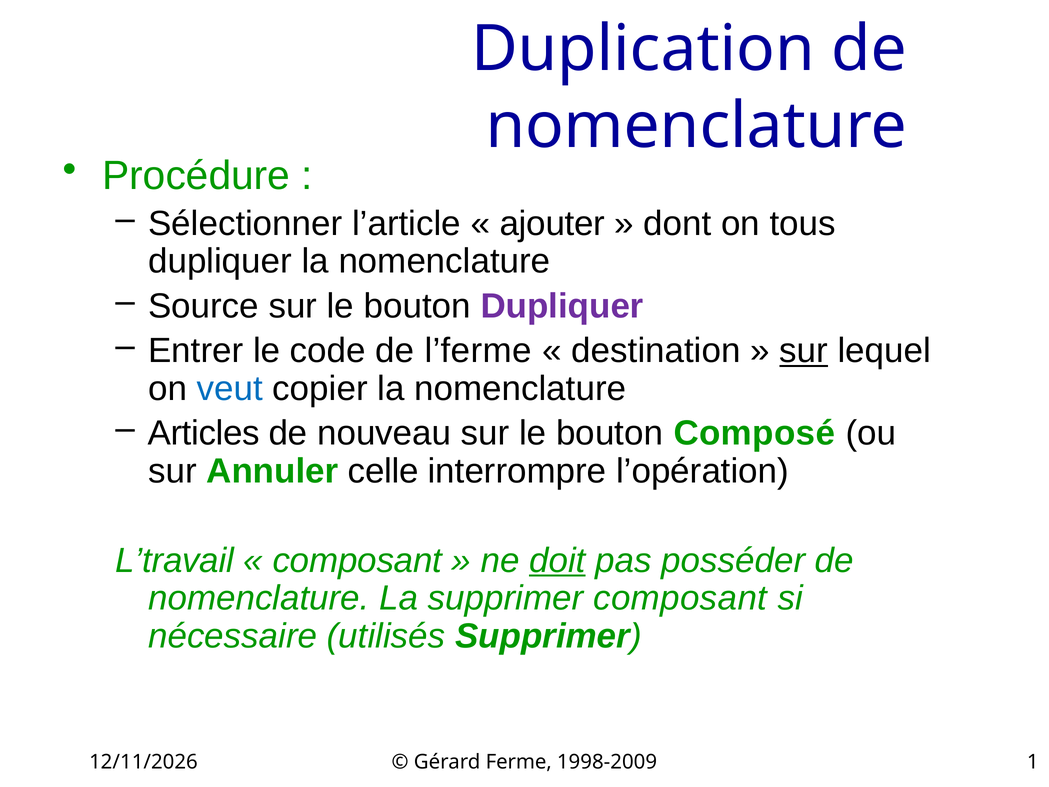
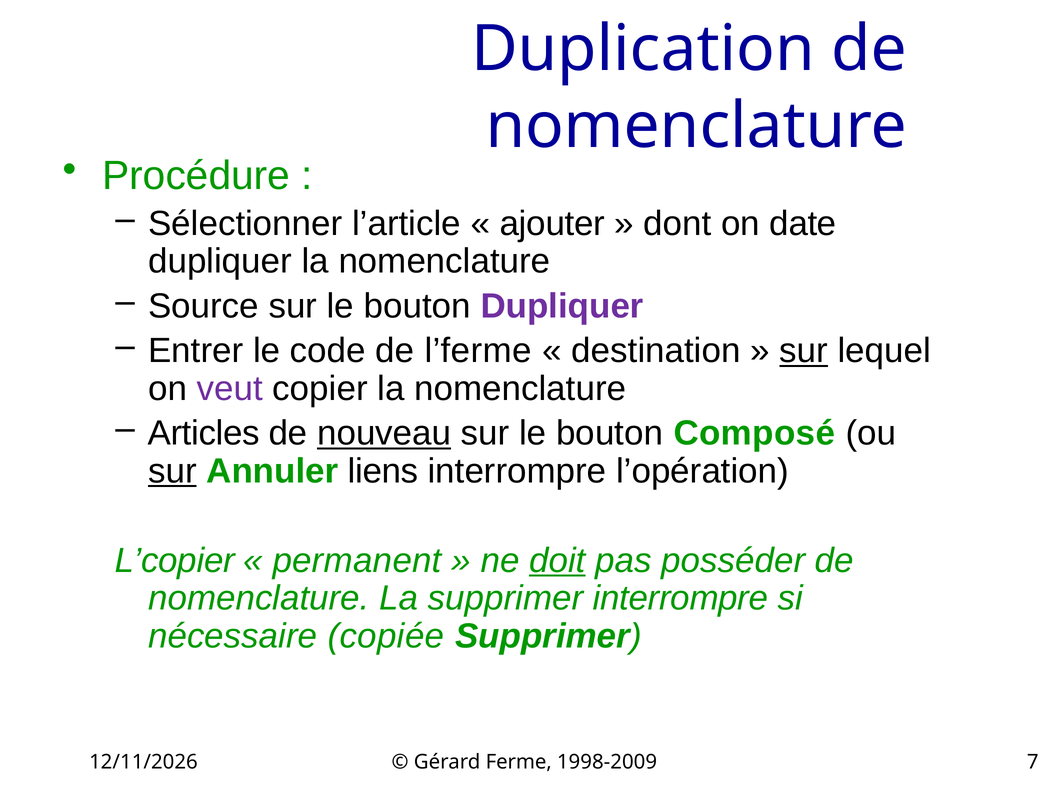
tous: tous -> date (803, 224)
veut colour: blue -> purple (230, 389)
nouveau underline: none -> present (384, 433)
sur underline: none -> present (172, 471)
celle: celle -> liens (383, 471)
L’travail: L’travail -> L’copier (175, 560)
composant: composant -> permanent (357, 560)
supprimer composant: composant -> interrompre (681, 598)
utilisés: utilisés -> copiée (386, 636)
1: 1 -> 7 (1033, 762)
